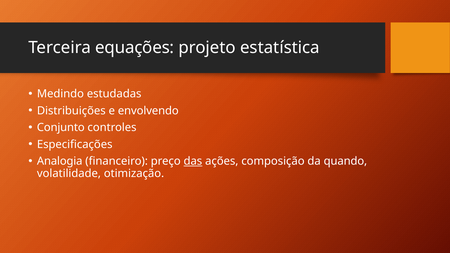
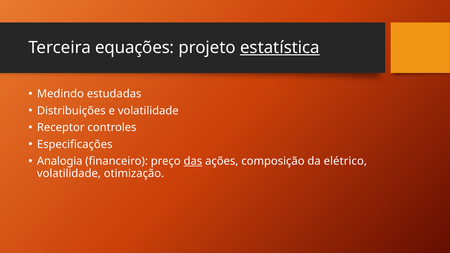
estatística underline: none -> present (280, 48)
e envolvendo: envolvendo -> volatilidade (148, 111)
Conjunto: Conjunto -> Receptor (61, 128)
quando: quando -> elétrico (345, 161)
